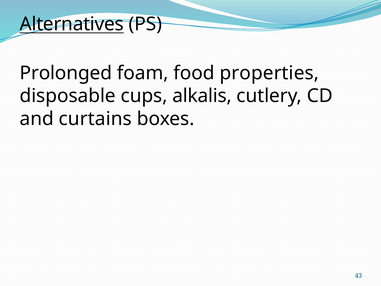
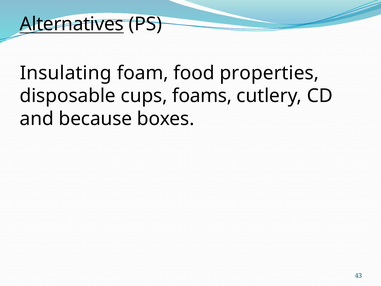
Prolonged: Prolonged -> Insulating (66, 73)
alkalis: alkalis -> foams (202, 96)
curtains: curtains -> because (95, 119)
